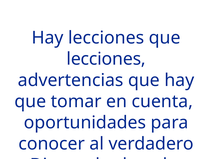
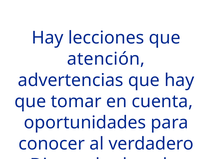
lecciones: lecciones -> atención (106, 59)
